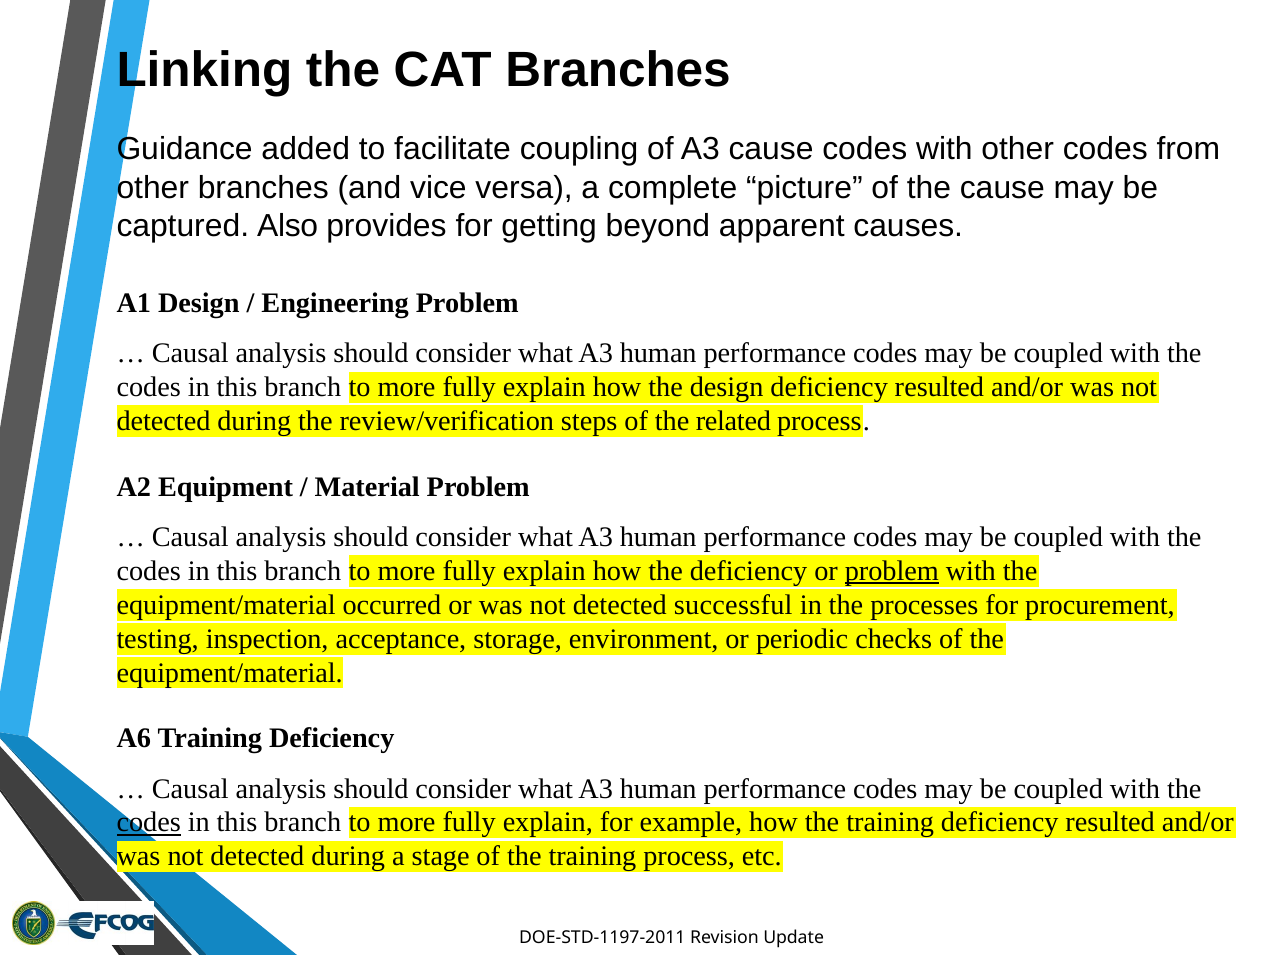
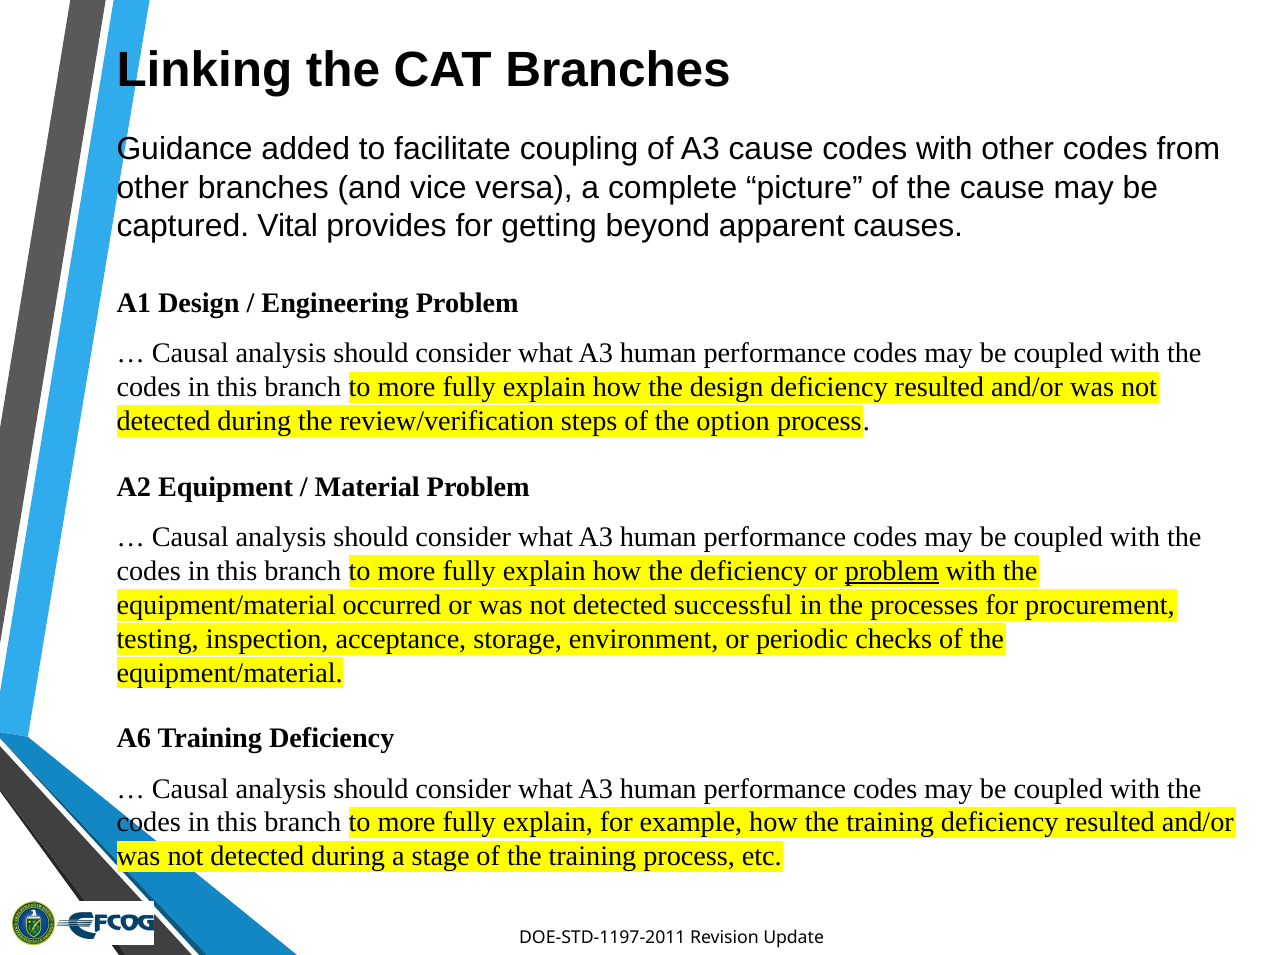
Also: Also -> Vital (288, 226)
related: related -> option (733, 422)
codes underline: present -> none (149, 823)
